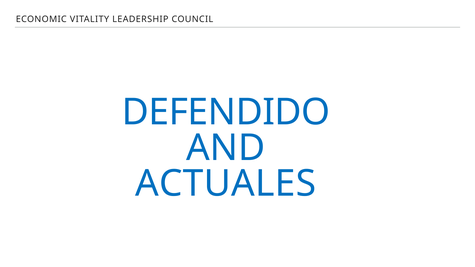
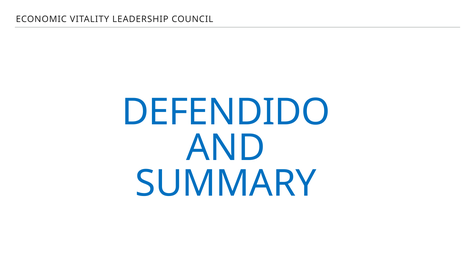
ACTUALES: ACTUALES -> SUMMARY (226, 184)
